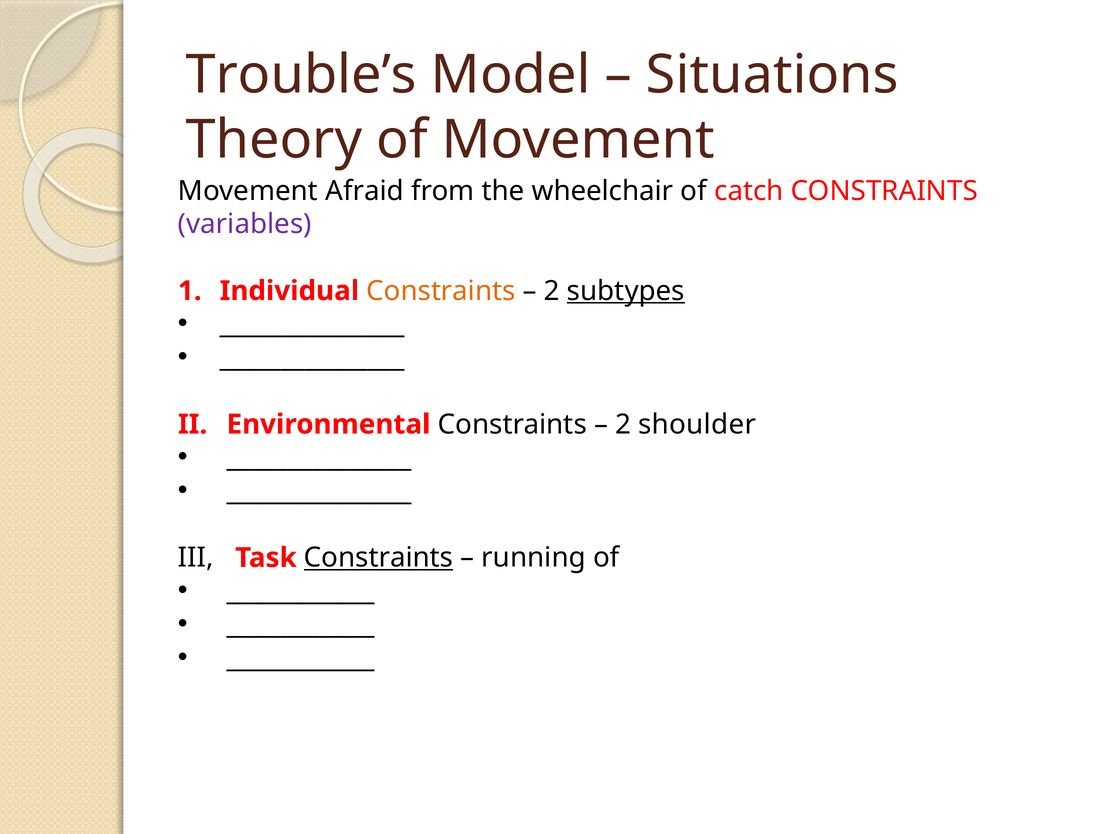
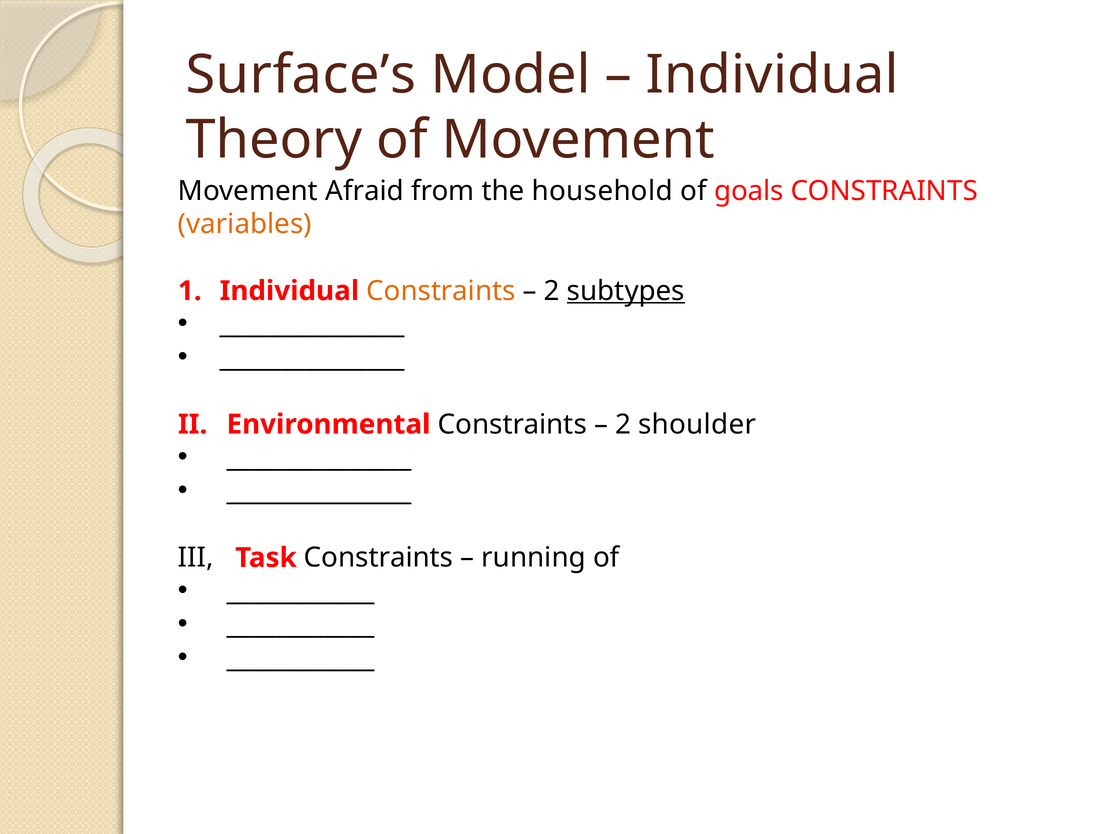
Trouble’s: Trouble’s -> Surface’s (301, 75)
Situations: Situations -> Individual (772, 75)
wheelchair: wheelchair -> household (602, 191)
catch: catch -> goals (749, 191)
variables colour: purple -> orange (245, 224)
Constraints underline: present -> none (379, 558)
